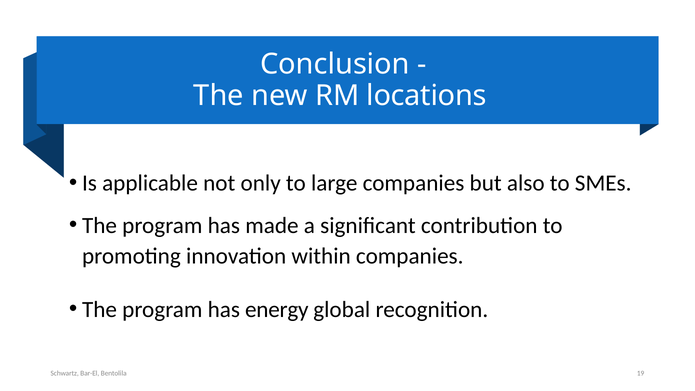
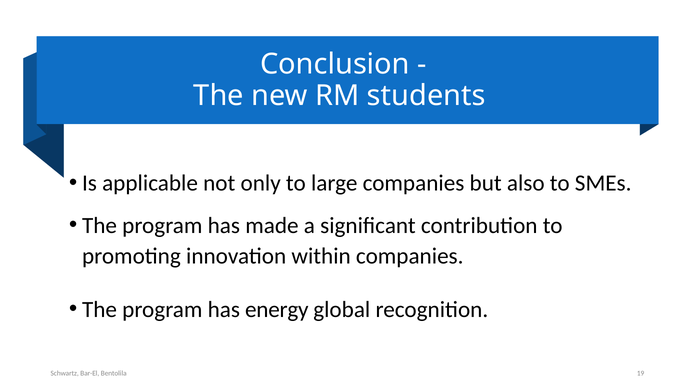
locations: locations -> students (426, 96)
